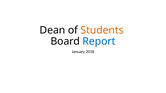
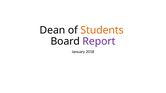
Report colour: blue -> purple (99, 41)
